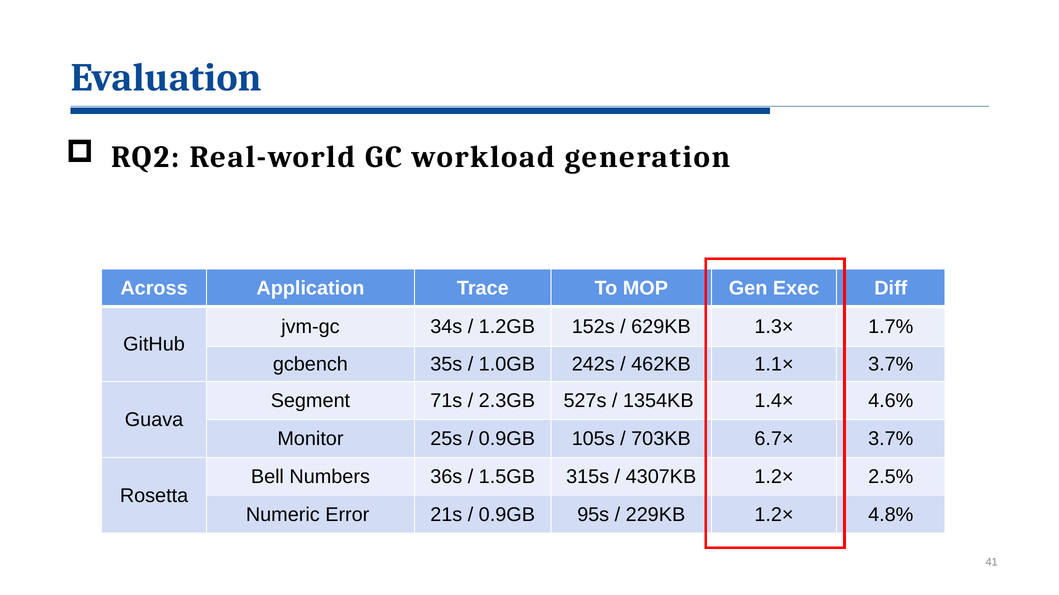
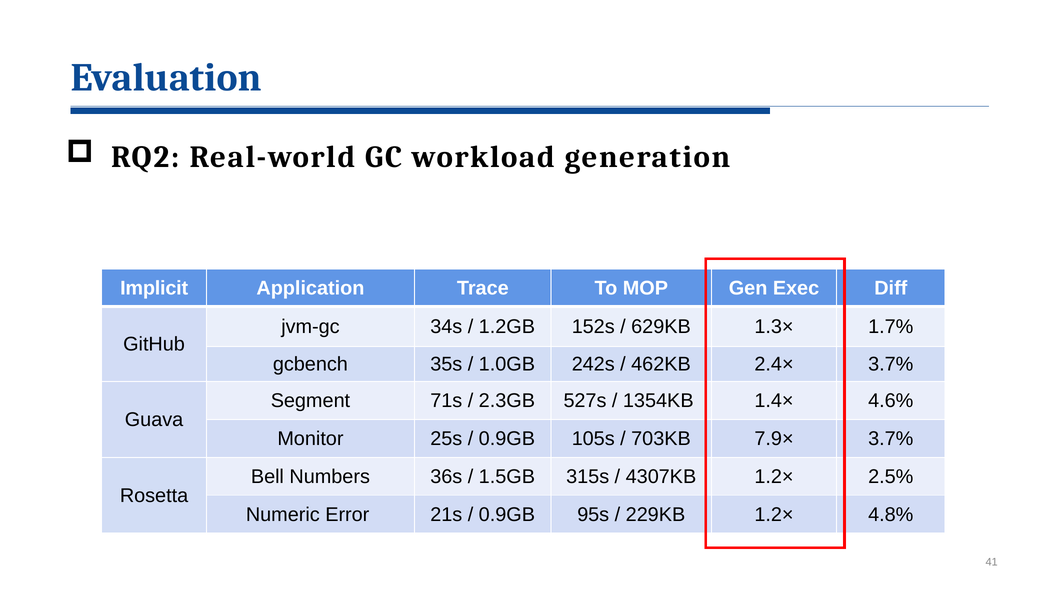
Across: Across -> Implicit (154, 288)
1.1×: 1.1× -> 2.4× (774, 365)
6.7×: 6.7× -> 7.9× (774, 439)
